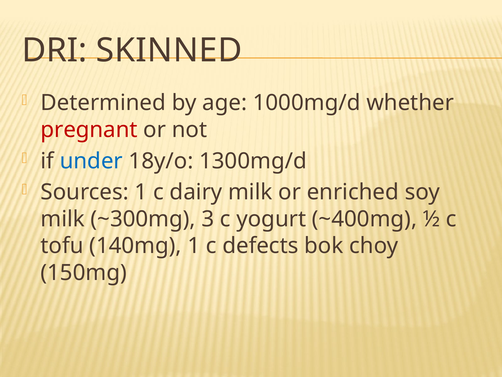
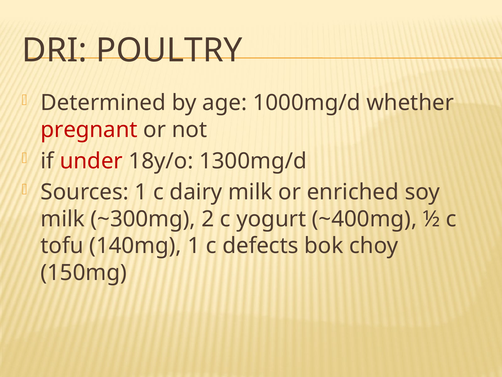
SKINNED: SKINNED -> POULTRY (169, 50)
under colour: blue -> red (91, 161)
3: 3 -> 2 (208, 219)
